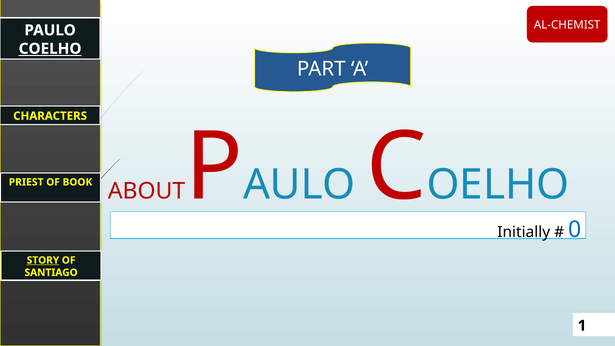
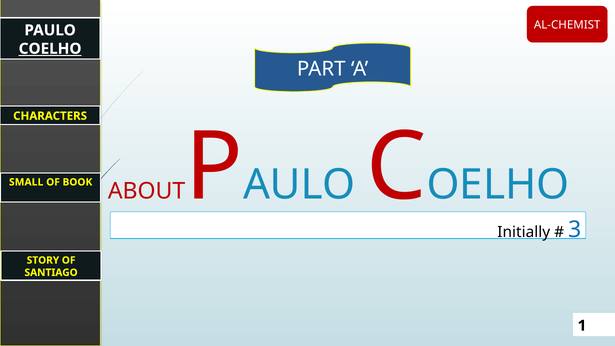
PRIEST: PRIEST -> SMALL (26, 182)
0: 0 -> 3 (575, 229)
STORY underline: present -> none (43, 260)
